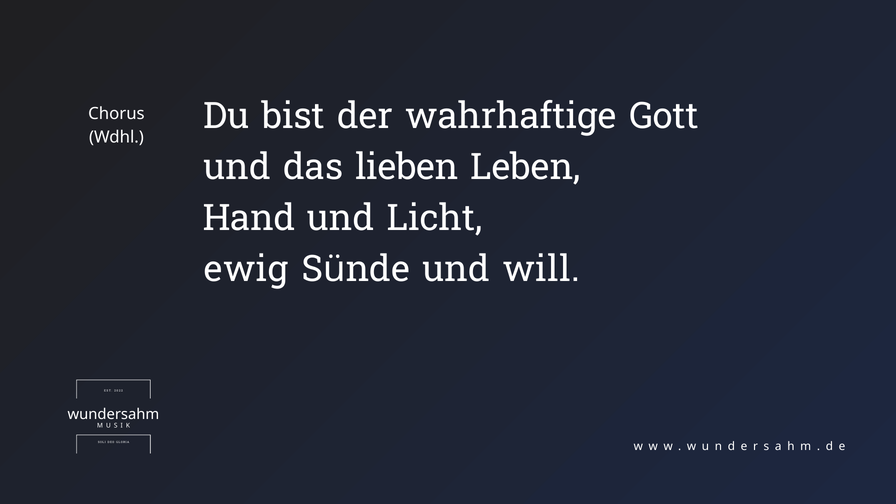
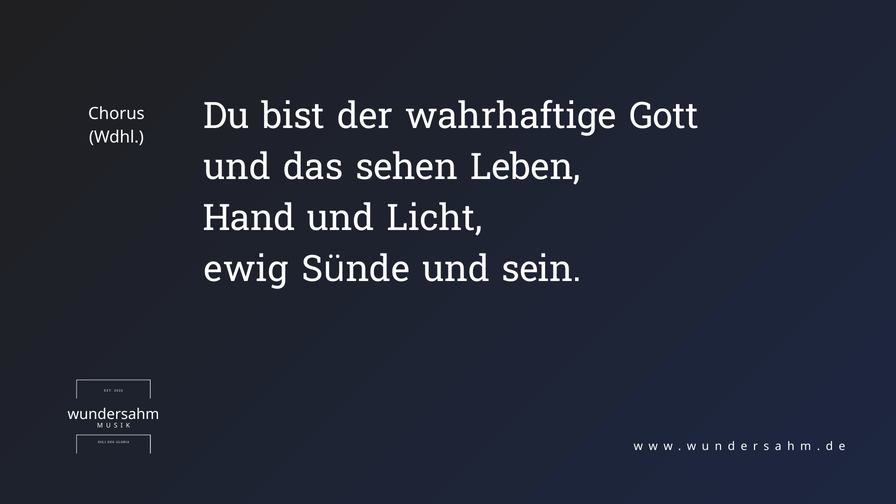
lieben: lieben -> sehen (407, 167)
will: will -> sein (542, 269)
